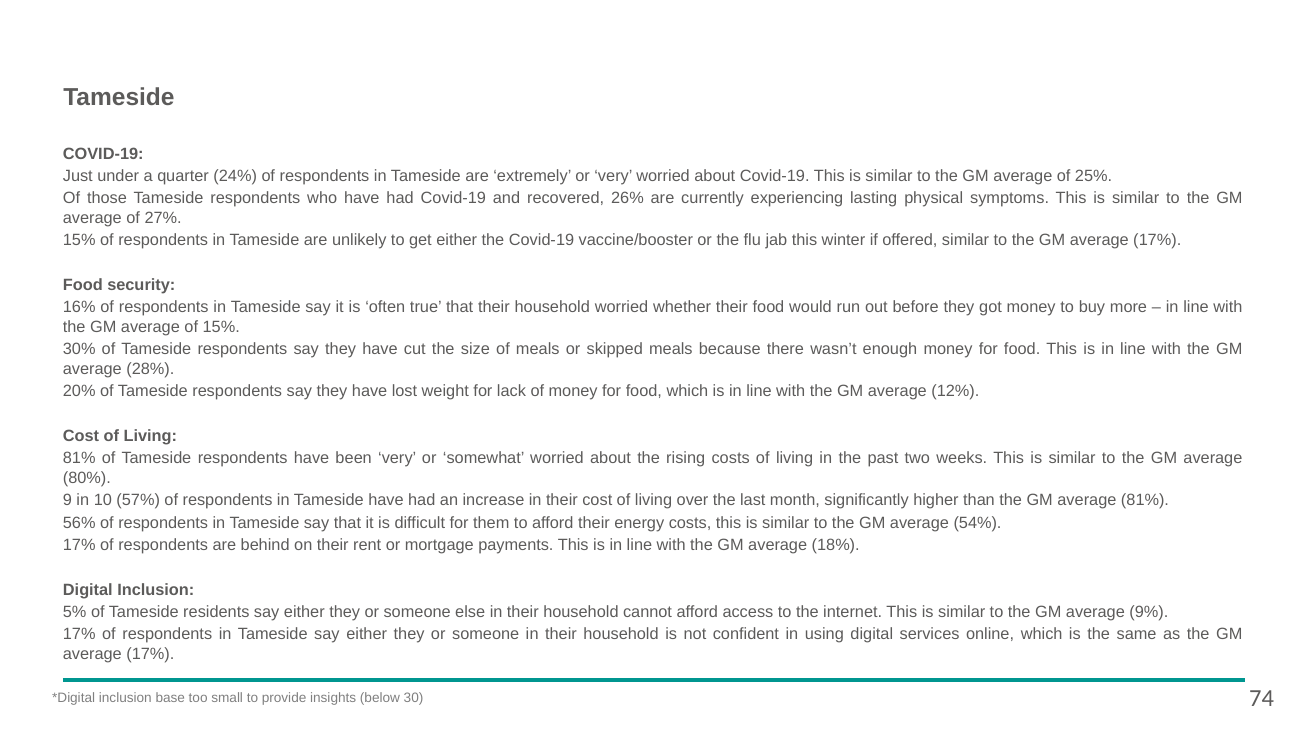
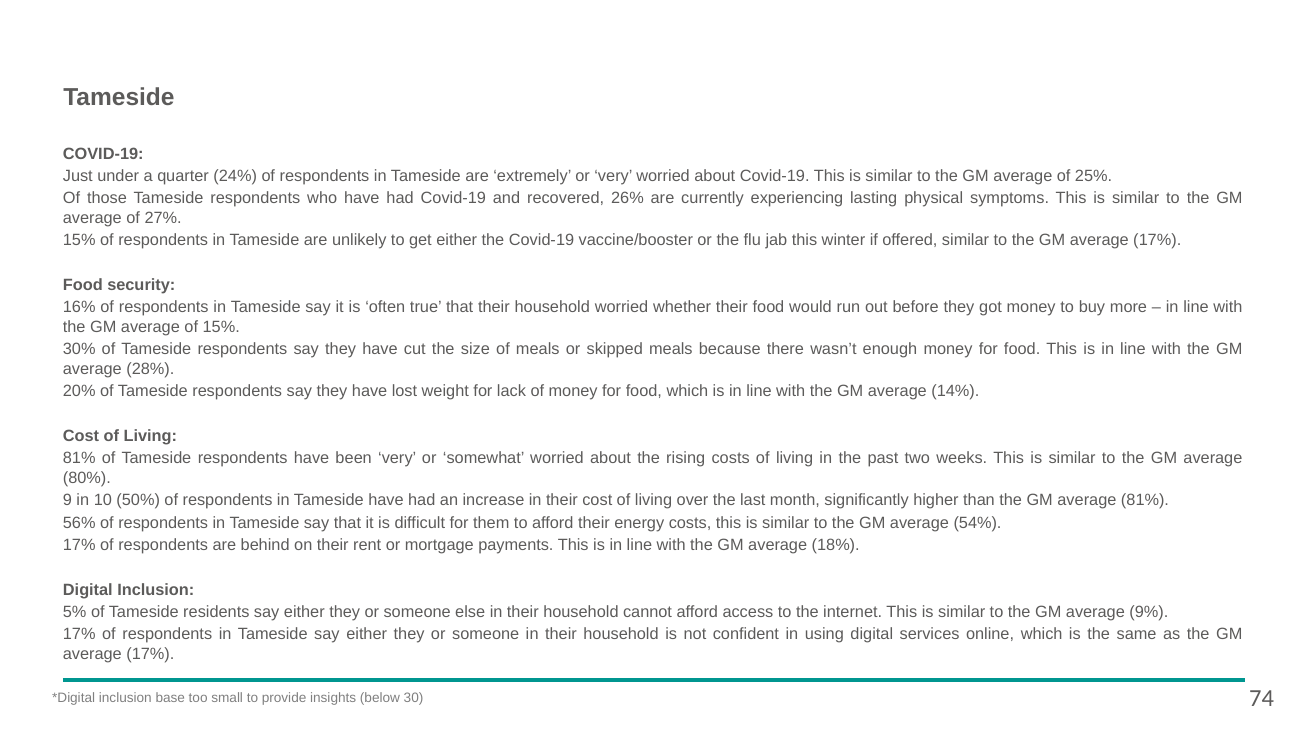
12%: 12% -> 14% (955, 392)
57%: 57% -> 50% (138, 501)
